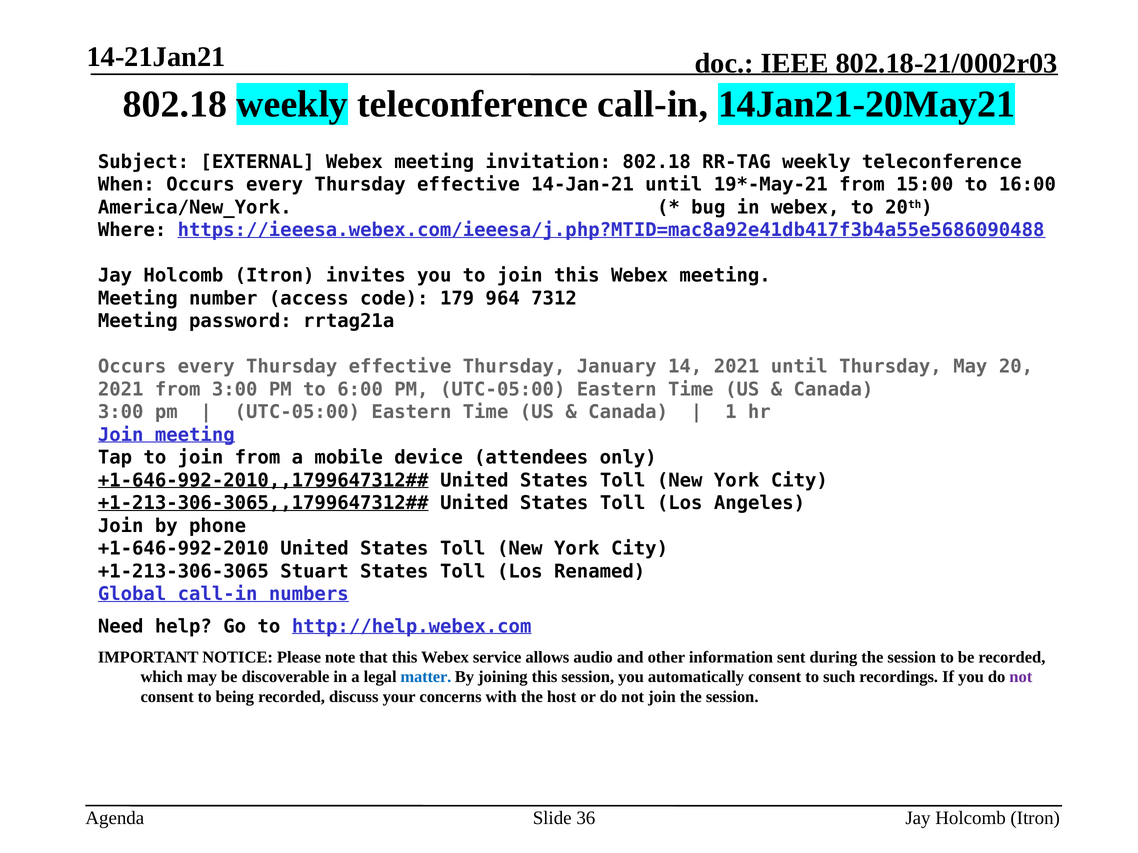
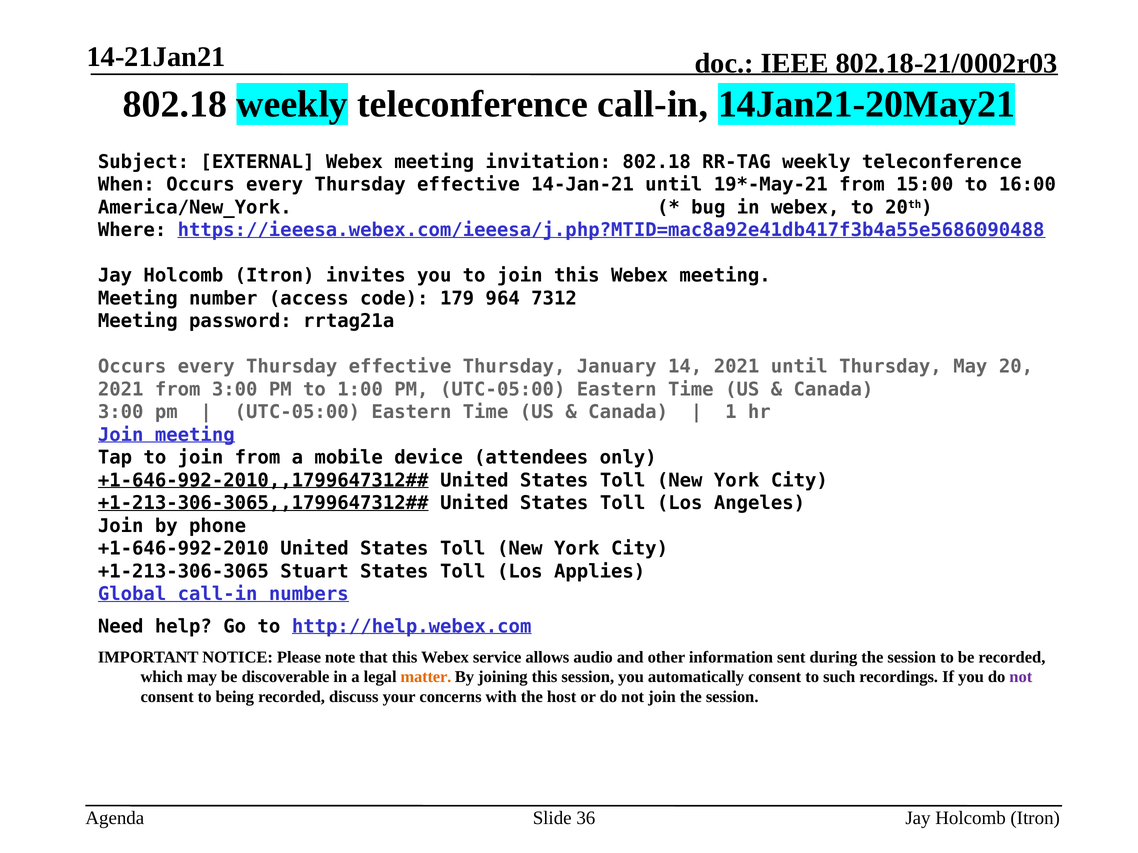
6:00: 6:00 -> 1:00 (360, 390)
Renamed: Renamed -> Applies (600, 572)
matter colour: blue -> orange (426, 677)
